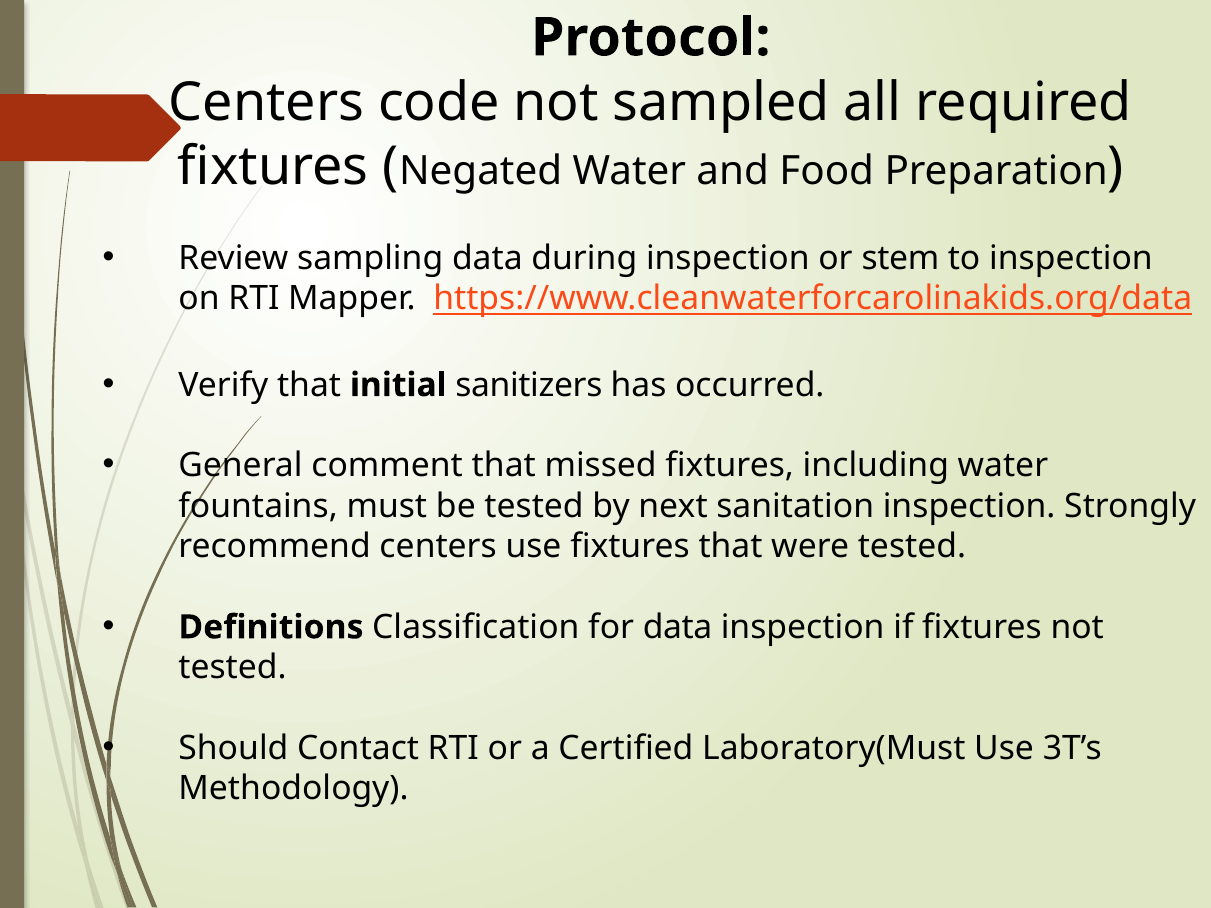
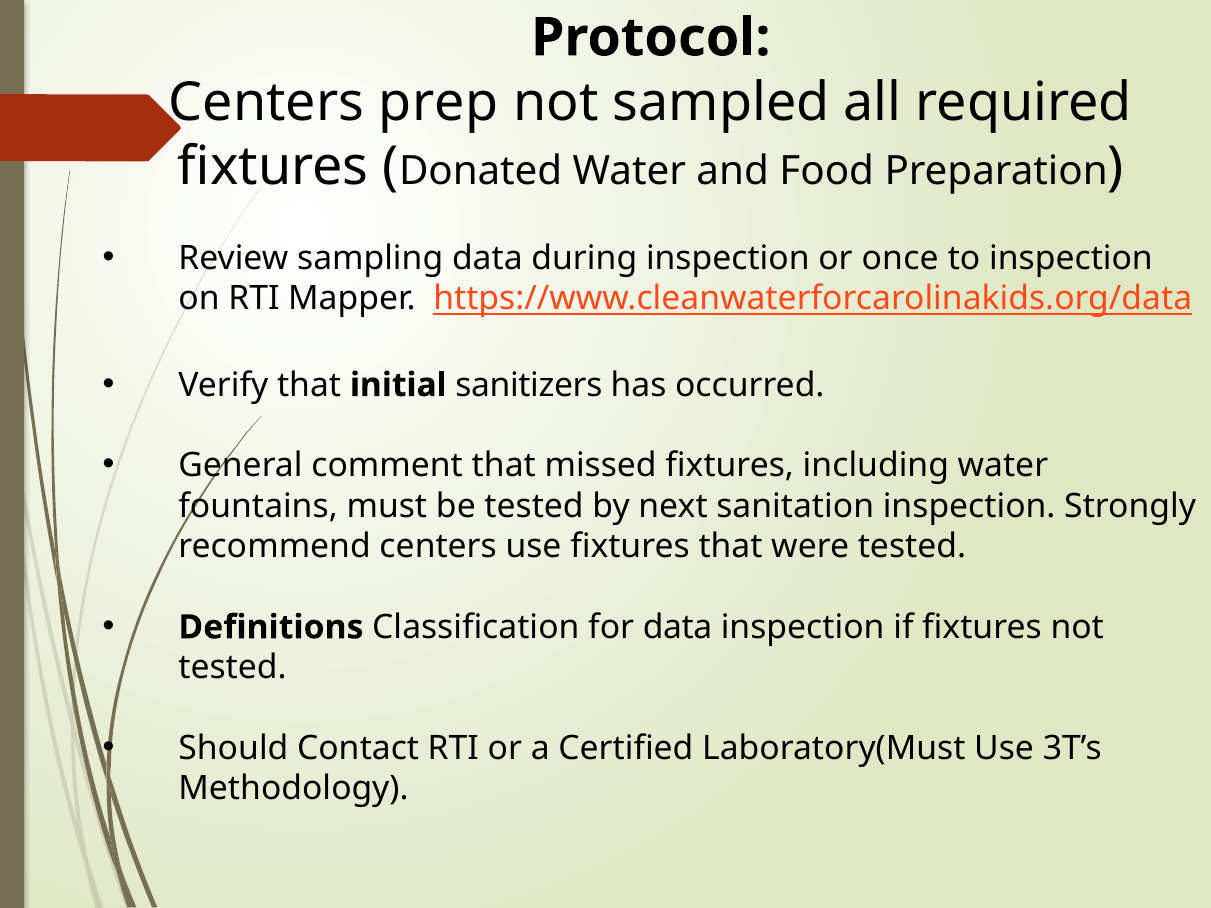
code: code -> prep (439, 102)
Negated: Negated -> Donated (481, 171)
stem: stem -> once (900, 258)
